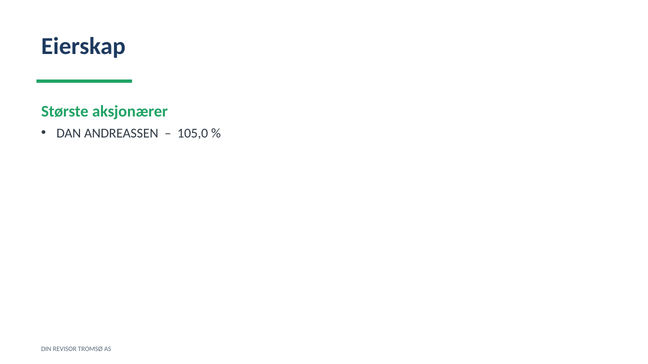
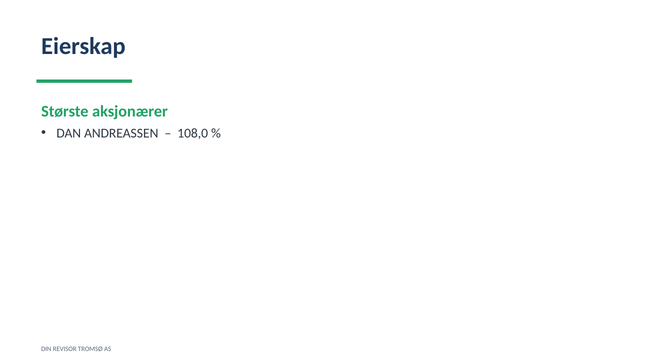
105,0: 105,0 -> 108,0 (193, 133)
